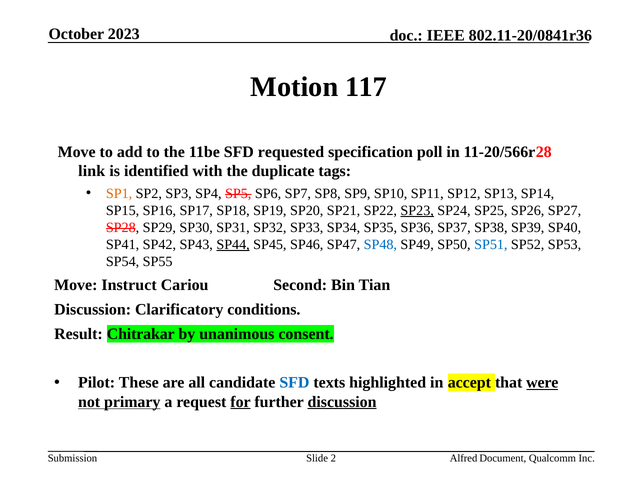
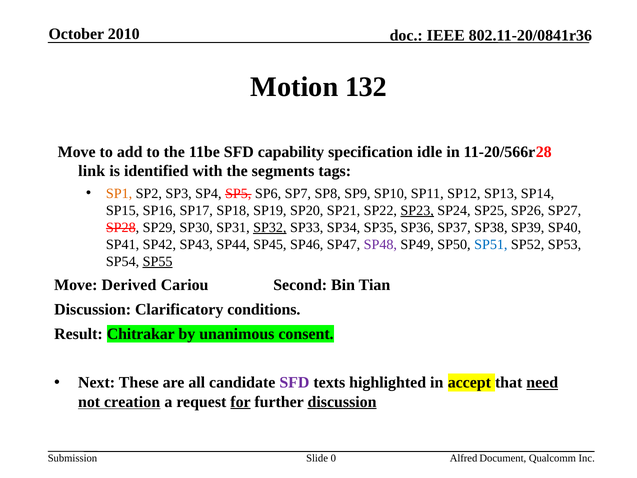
2023: 2023 -> 2010 (124, 34)
117: 117 -> 132 (366, 87)
requested: requested -> capability (291, 152)
poll: poll -> idle (430, 152)
duplicate: duplicate -> segments (283, 171)
SP32 underline: none -> present (270, 227)
SP44 underline: present -> none (233, 244)
SP48 colour: blue -> purple (380, 244)
SP55 underline: none -> present (158, 261)
Instruct: Instruct -> Derived (129, 285)
Pilot: Pilot -> Next (97, 382)
SFD colour: blue -> purple (294, 382)
were: were -> need (542, 382)
primary: primary -> creation (132, 402)
2: 2 -> 0 (333, 458)
